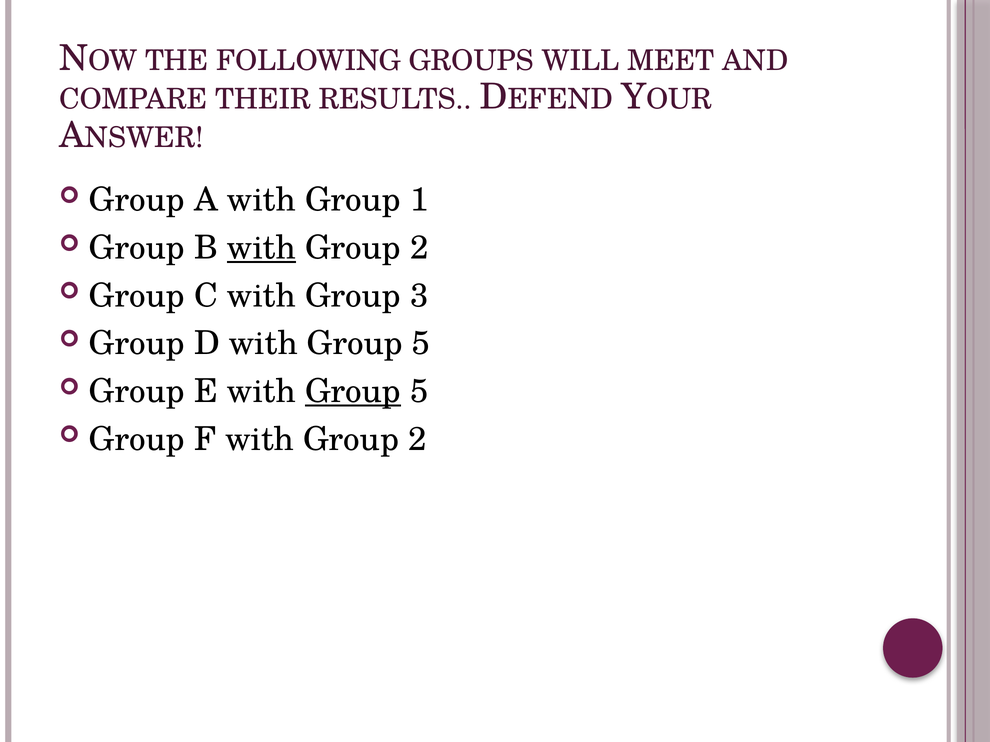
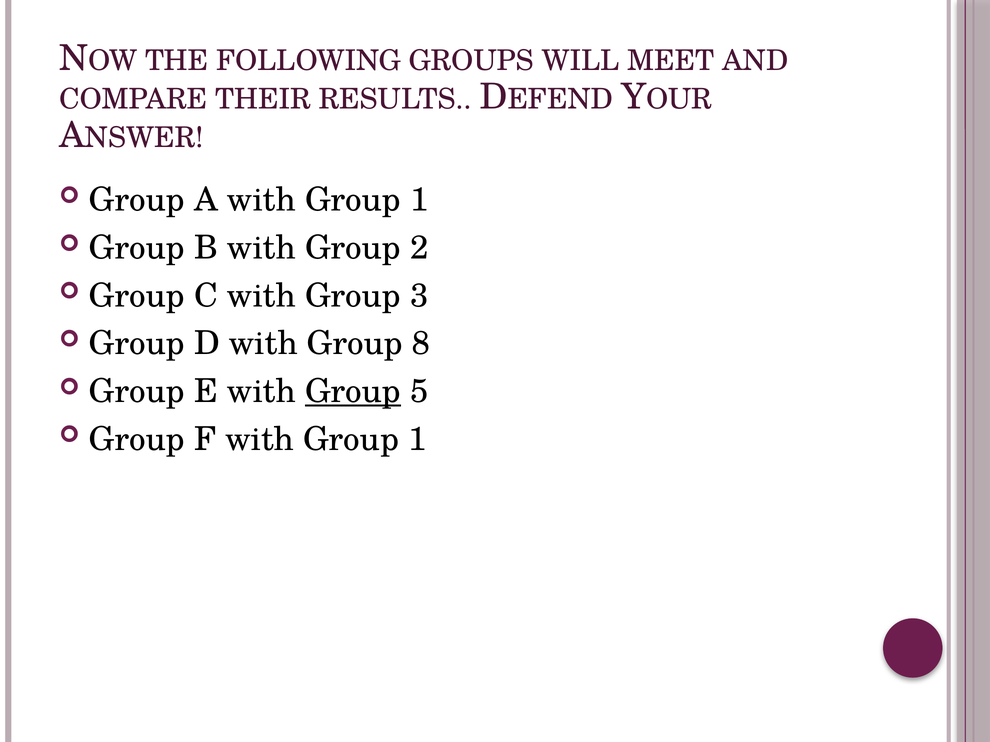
with underline: present -> none (261, 248)
D with Group 5: 5 -> 8 (421, 344)
F with Group 2: 2 -> 1 (417, 440)
